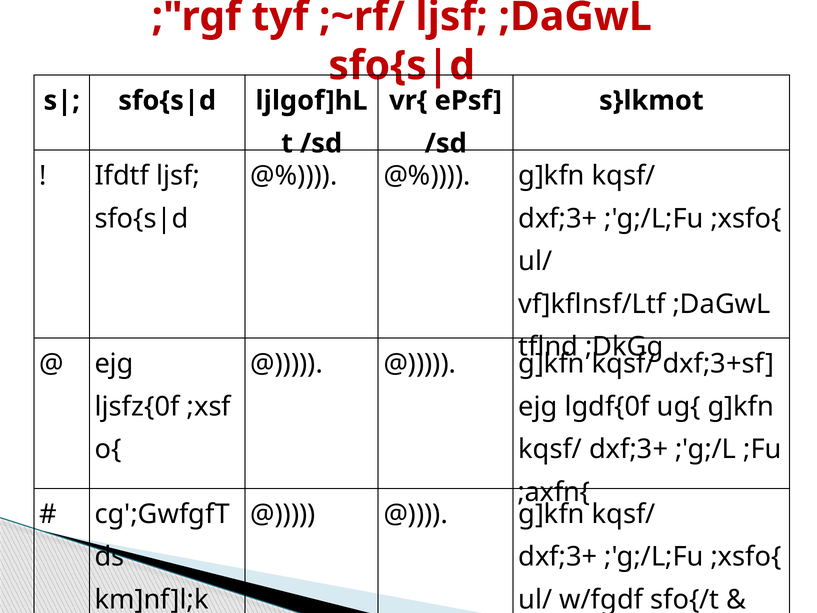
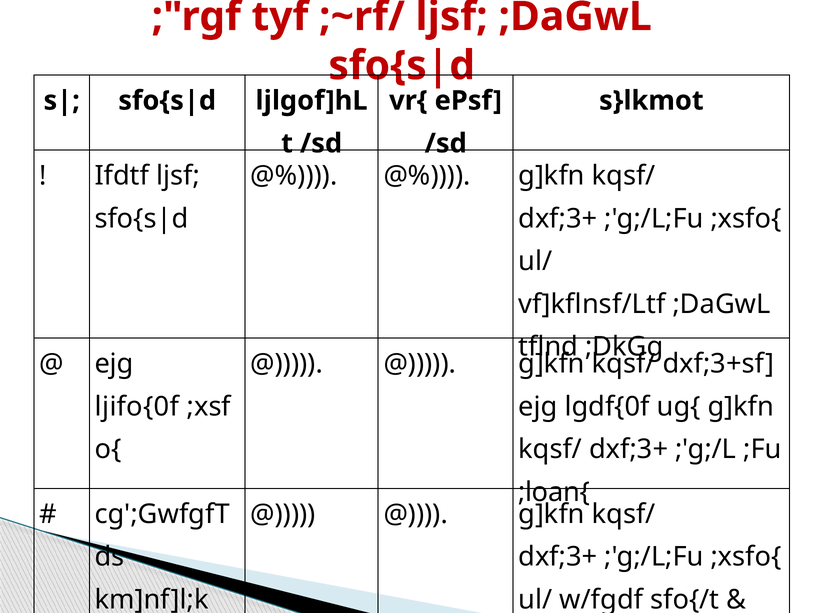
ljsfz{0f: ljsfz{0f -> ljifo{0f (137, 406)
;axfn{: ;axfn{ -> ;loan{ (554, 492)
